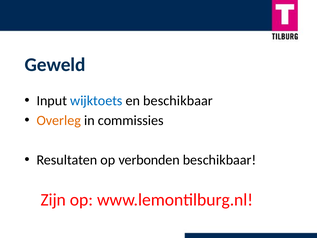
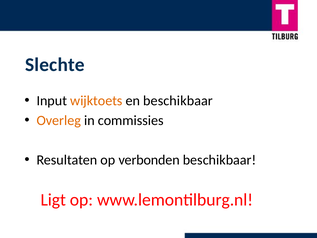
Geweld: Geweld -> Slechte (55, 65)
wijktoets colour: blue -> orange (96, 101)
Zijn: Zijn -> Ligt (53, 200)
